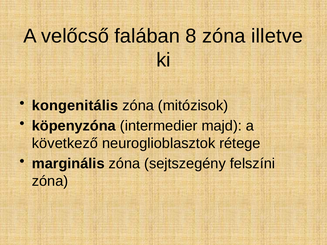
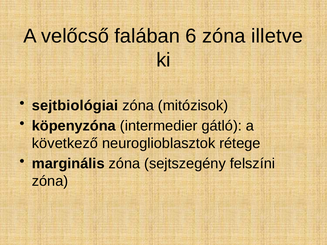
8: 8 -> 6 (191, 36)
kongenitális: kongenitális -> sejtbiológiai (75, 106)
majd: majd -> gátló (222, 126)
